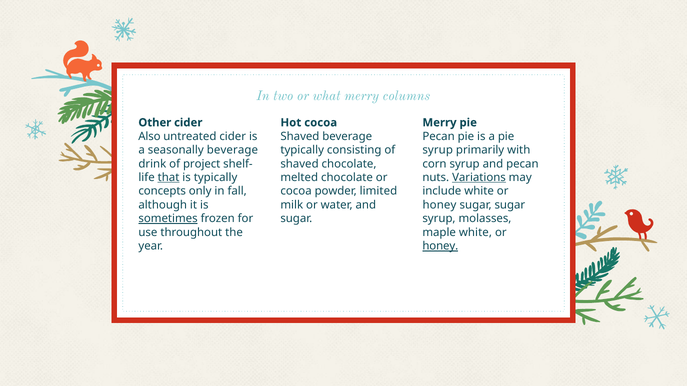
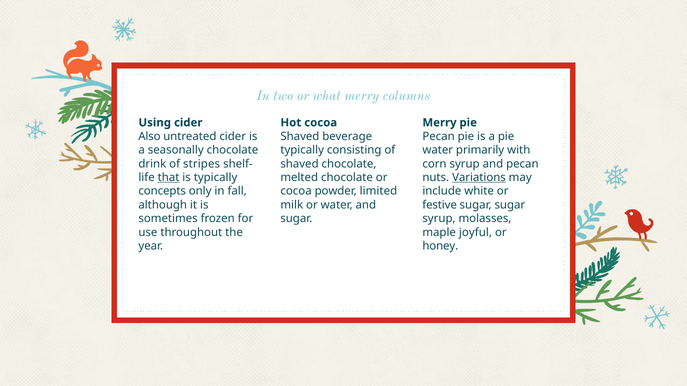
Other: Other -> Using (155, 123)
seasonally beverage: beverage -> chocolate (232, 150)
syrup: syrup -> water (438, 150)
project: project -> stripes (202, 164)
honey: honey -> festive (440, 205)
sometimes underline: present -> none (168, 219)
maple white: white -> joyful (475, 233)
honey underline: present -> none (440, 246)
